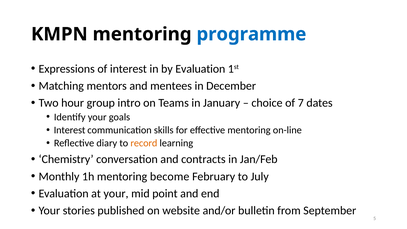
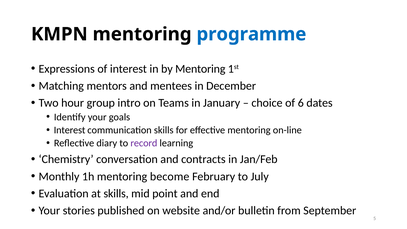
by Evaluation: Evaluation -> Mentoring (200, 69)
7: 7 -> 6 (301, 103)
record colour: orange -> purple (144, 143)
at your: your -> skills (116, 193)
